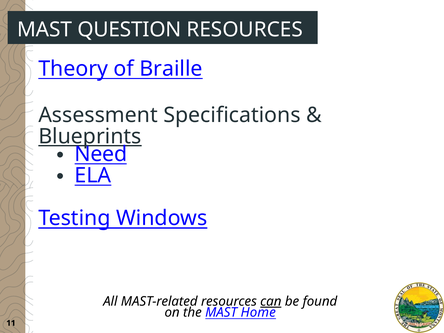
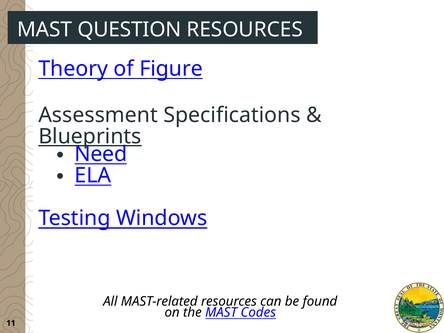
Braille: Braille -> Figure (171, 69)
can underline: present -> none (271, 301)
Home: Home -> Codes (258, 313)
